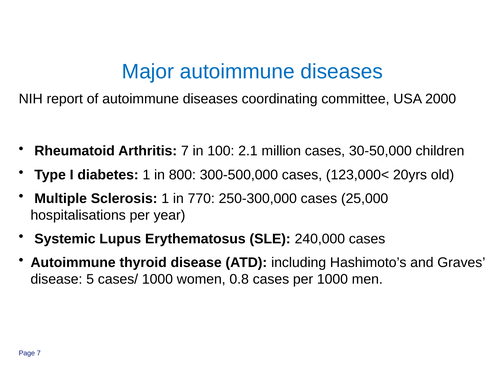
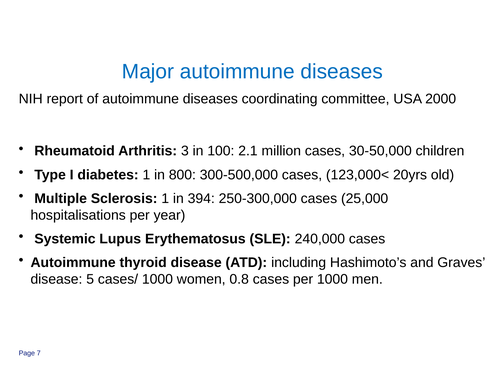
Arthritis 7: 7 -> 3 (185, 151)
770: 770 -> 394 (201, 198)
